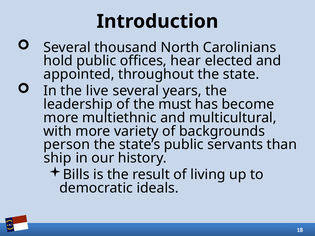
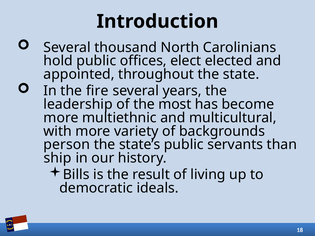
hear: hear -> elect (186, 61)
live: live -> fire (97, 91)
must: must -> most (175, 104)
